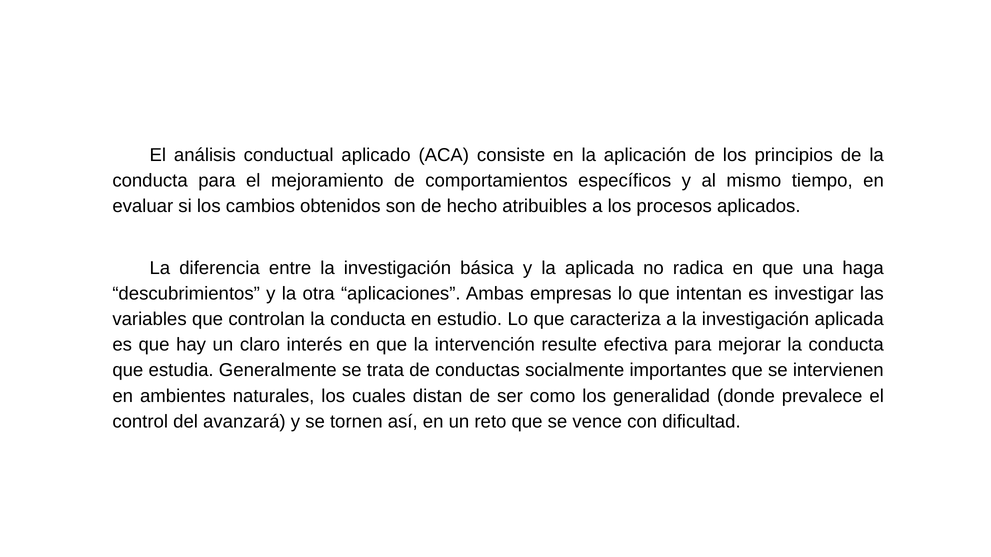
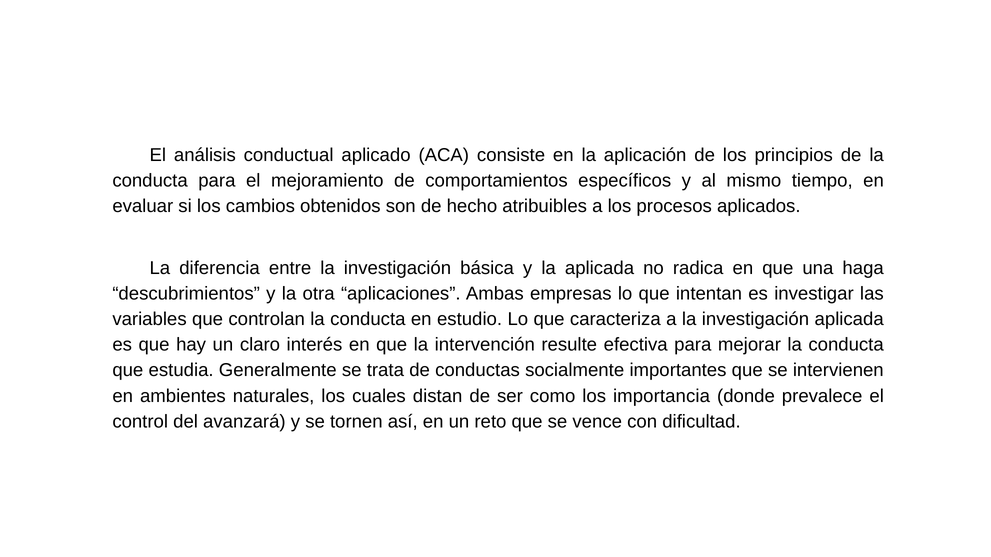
generalidad: generalidad -> importancia (661, 396)
